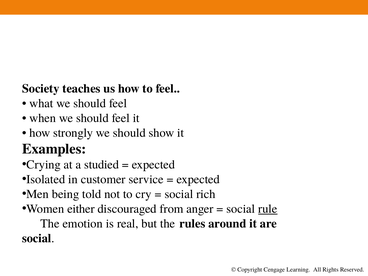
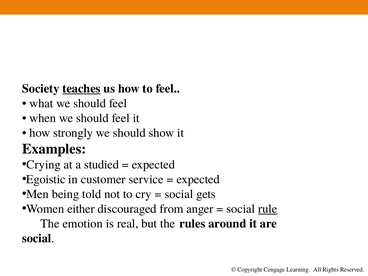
teaches underline: none -> present (81, 89)
Isolated: Isolated -> Egoistic (46, 179)
rich: rich -> gets (206, 194)
